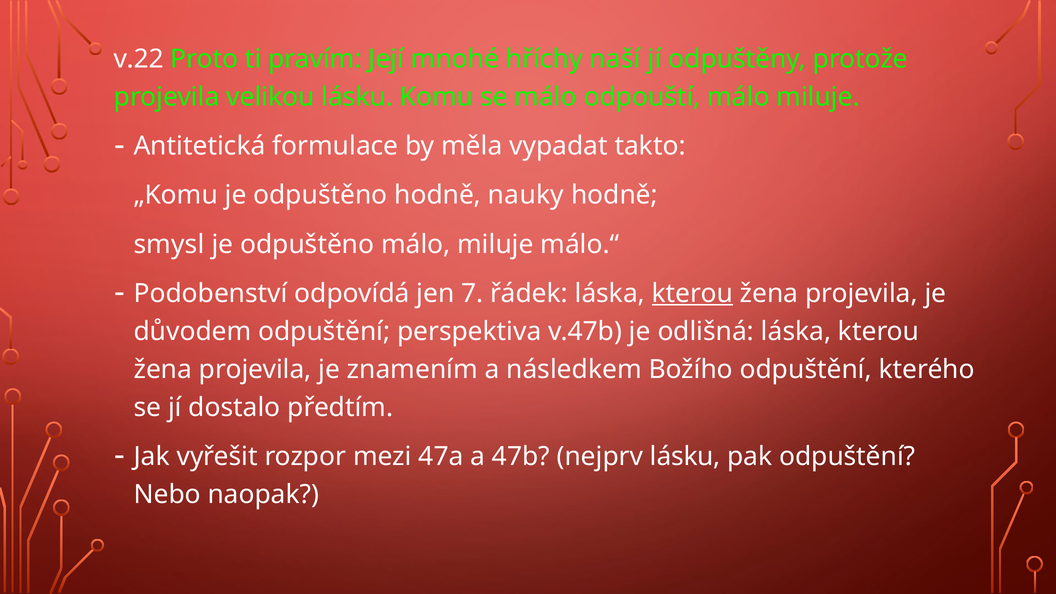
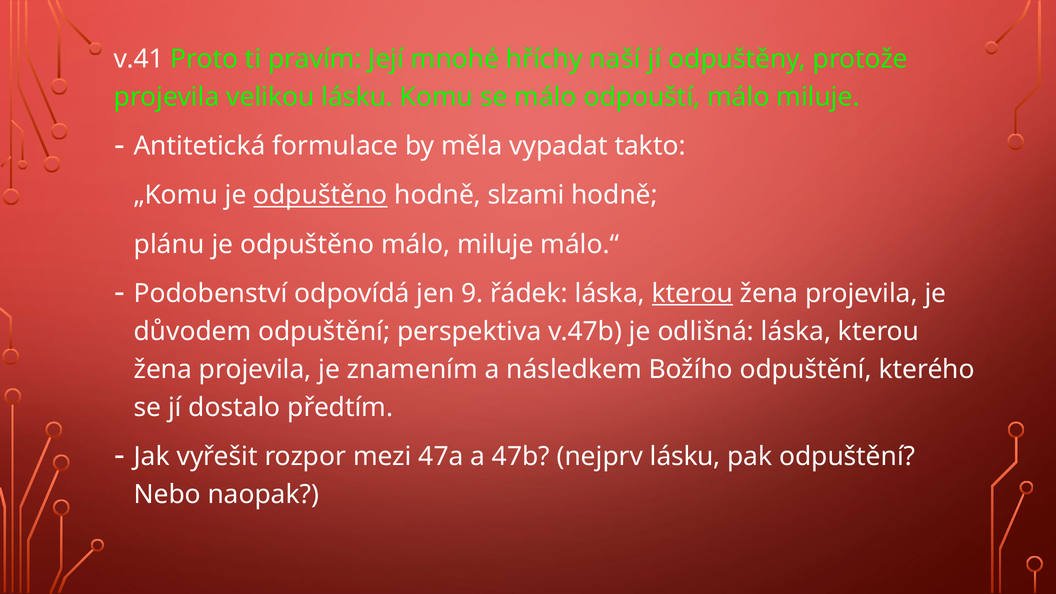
v.22: v.22 -> v.41 (139, 59)
odpuštěno underline: none -> present (320, 195)
nauky: nauky -> slzami (526, 195)
smysl: smysl -> plánu (169, 244)
7: 7 -> 9 (472, 293)
